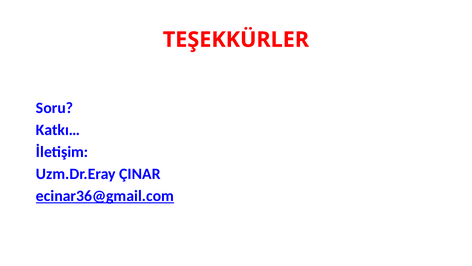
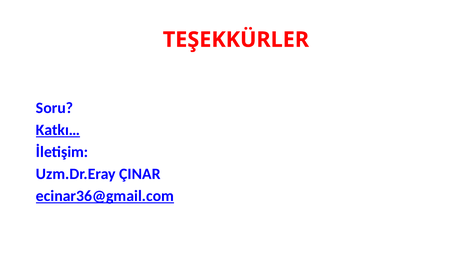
Katkı… underline: none -> present (58, 130)
